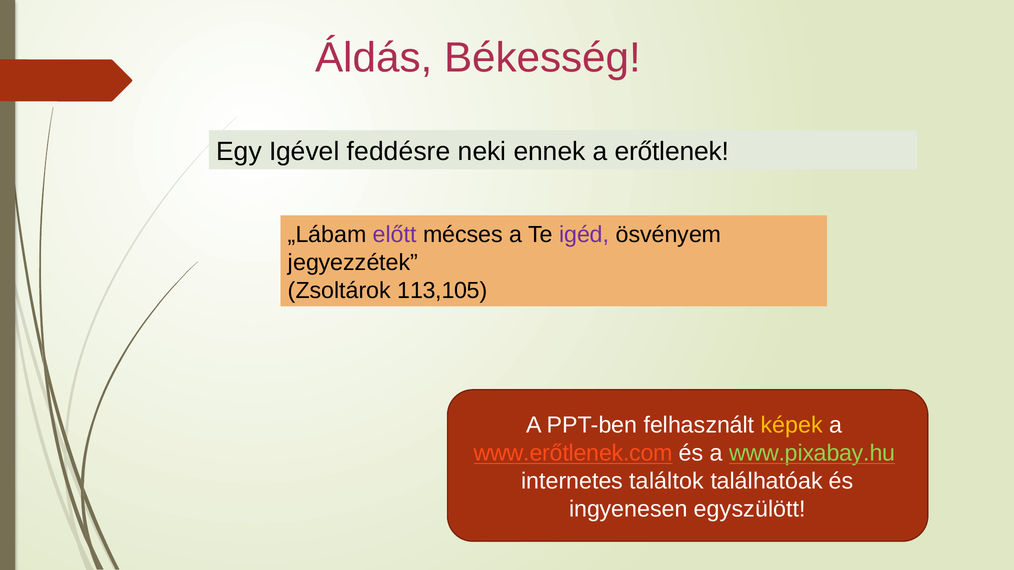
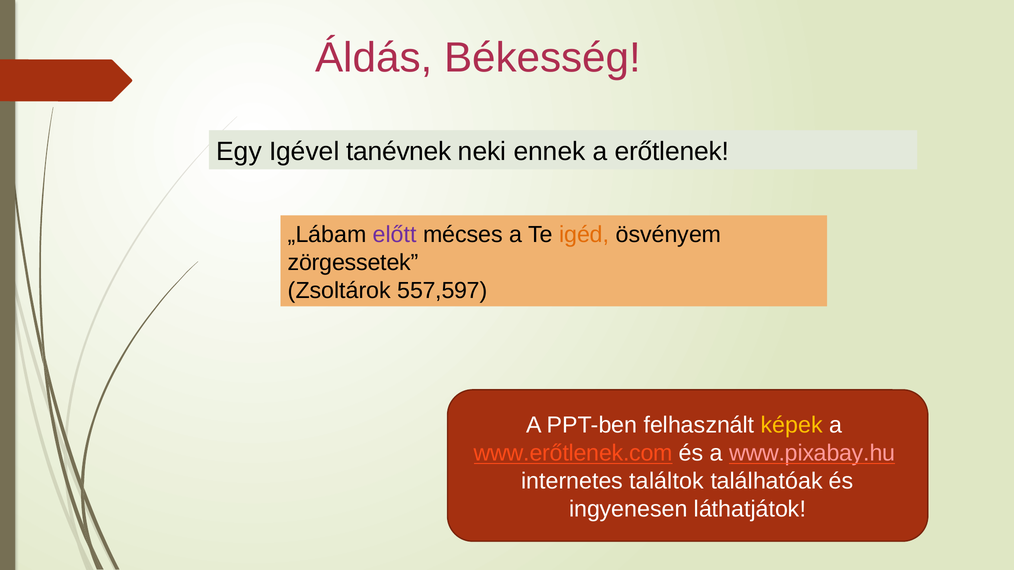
feddésre: feddésre -> tanévnek (399, 152)
igéd colour: purple -> orange (584, 235)
jegyezzétek: jegyezzétek -> zörgessetek (353, 263)
113,105: 113,105 -> 557,597 (442, 291)
www.pixabay.hu colour: light green -> pink (812, 453)
egyszülött: egyszülött -> láthatjátok (750, 509)
